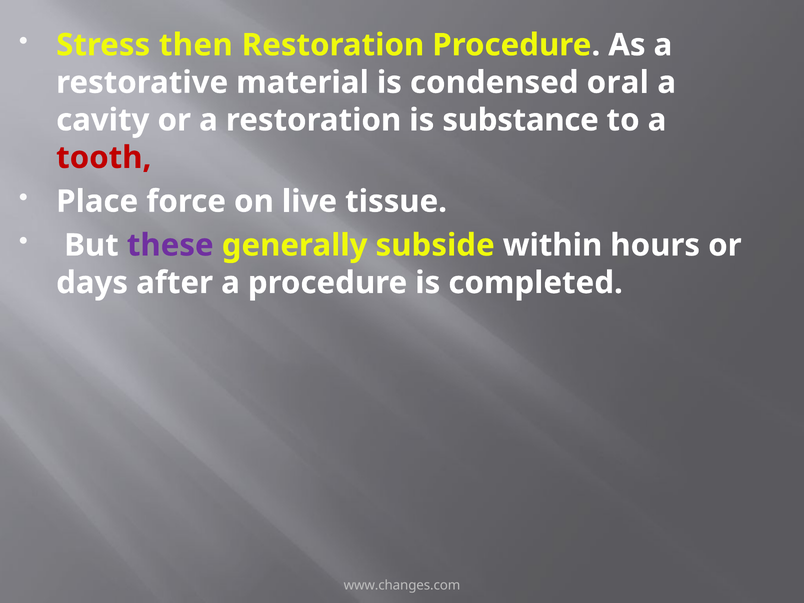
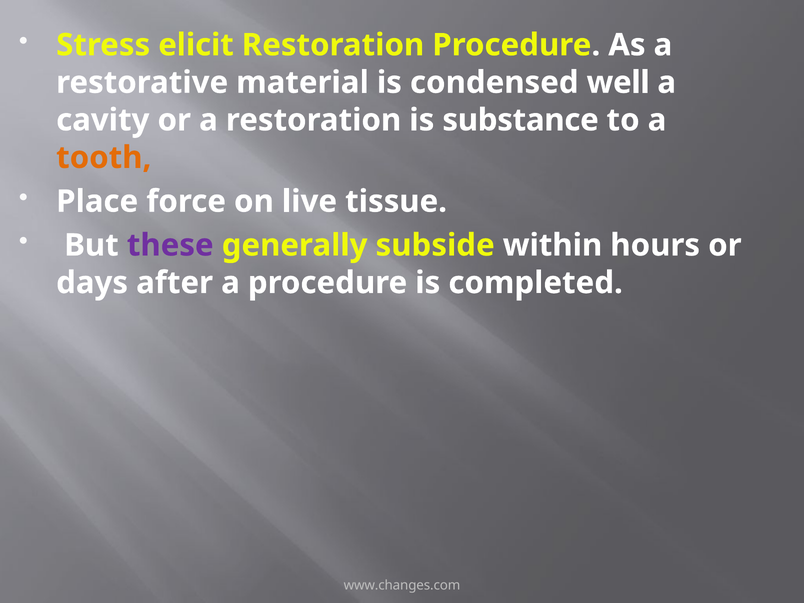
then: then -> elicit (196, 45)
oral: oral -> well (618, 83)
tooth colour: red -> orange (104, 158)
